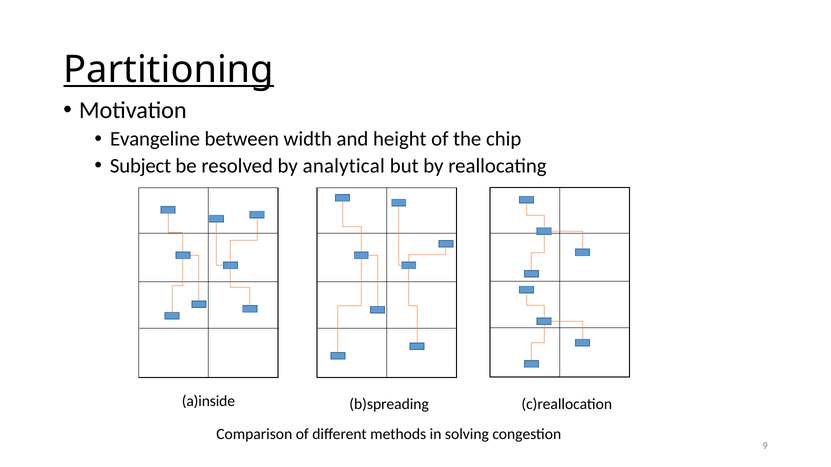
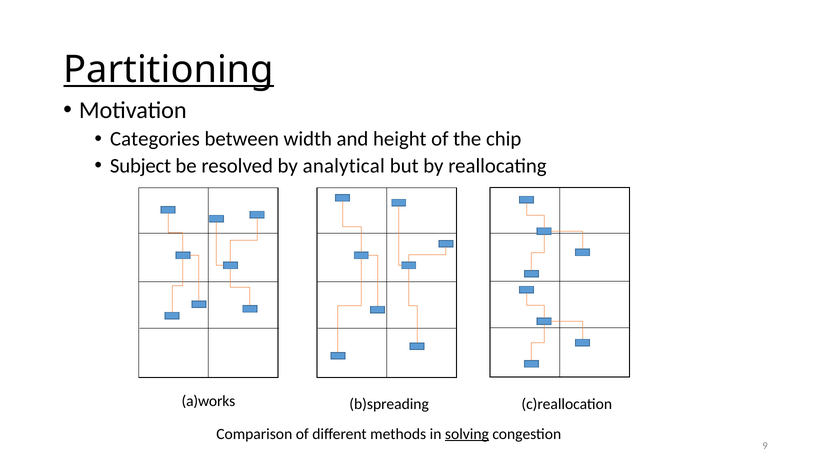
Evangeline: Evangeline -> Categories (155, 139)
a)inside: a)inside -> a)works (208, 401)
solving underline: none -> present (467, 434)
